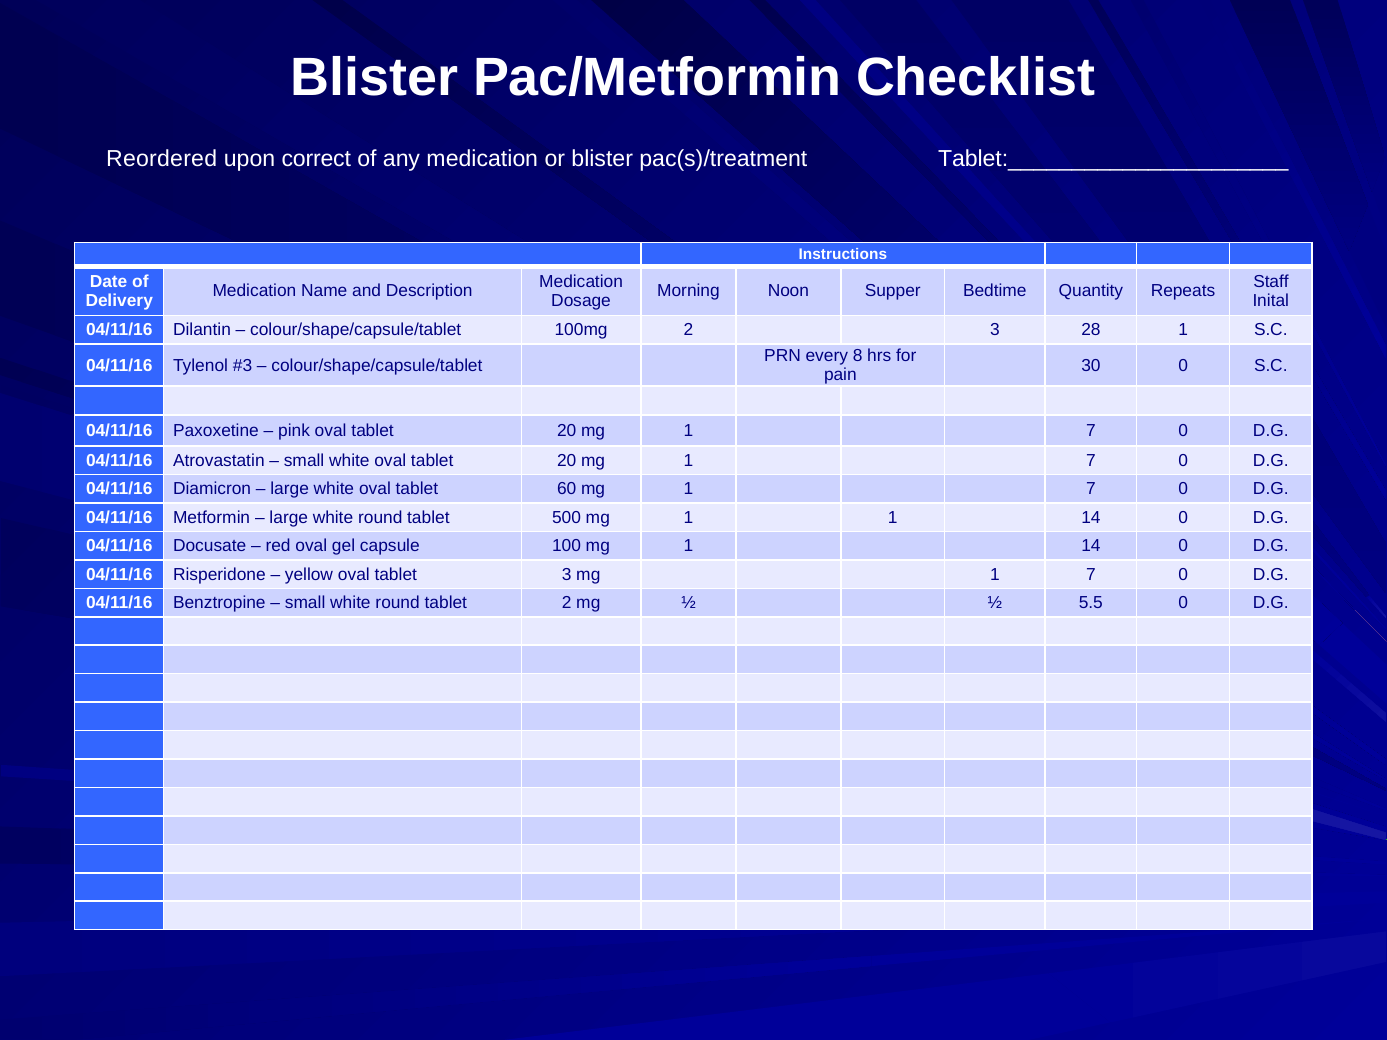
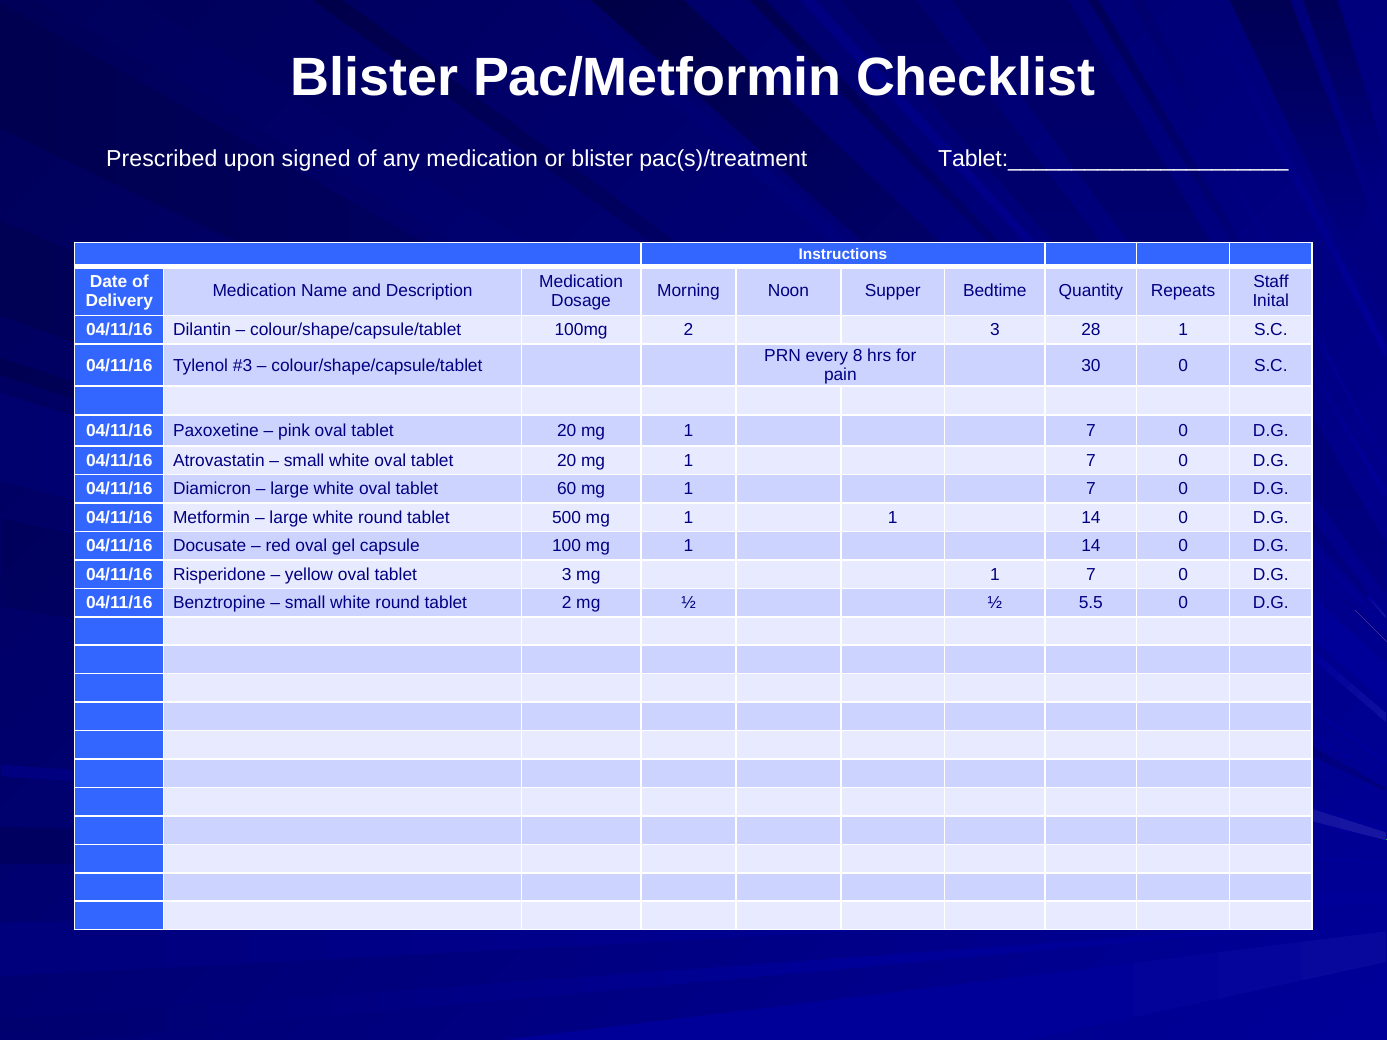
Reordered: Reordered -> Prescribed (162, 159)
correct: correct -> signed (316, 159)
